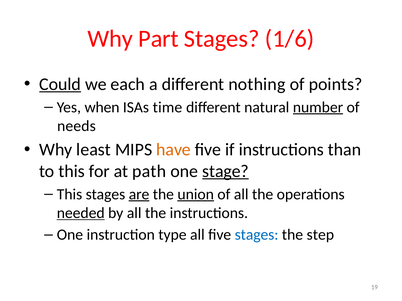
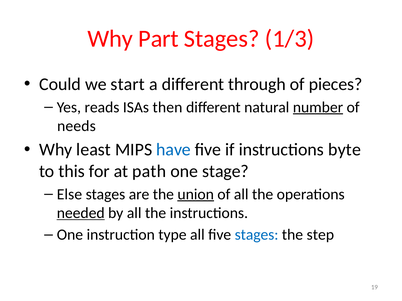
1/6: 1/6 -> 1/3 (290, 39)
Could underline: present -> none (60, 84)
each: each -> start (128, 84)
nothing: nothing -> through (257, 84)
points: points -> pieces (336, 84)
when: when -> reads (102, 107)
time: time -> then (167, 107)
have colour: orange -> blue (174, 150)
than: than -> byte (345, 150)
stage underline: present -> none (226, 171)
This: This -> Else (69, 195)
are underline: present -> none (139, 195)
